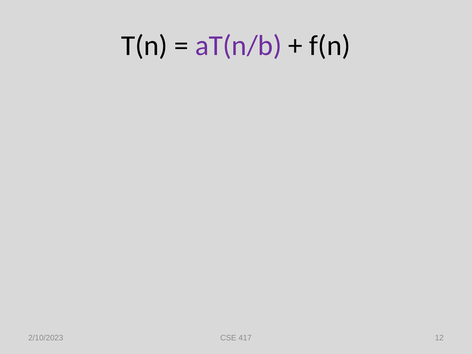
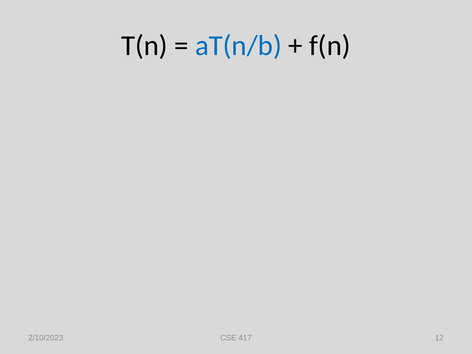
aT(n/b colour: purple -> blue (238, 46)
